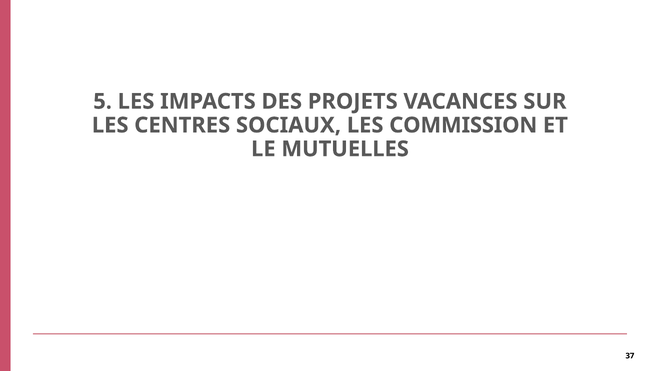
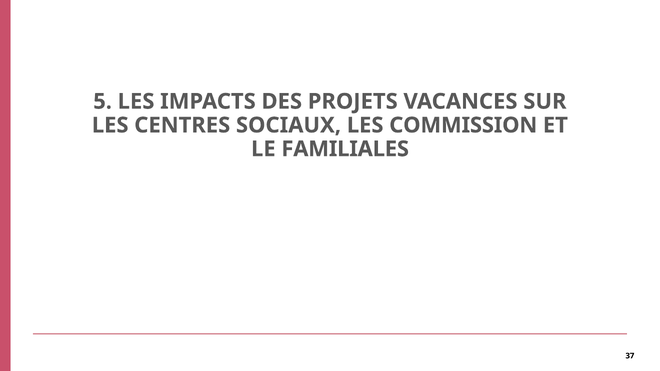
MUTUELLES: MUTUELLES -> FAMILIALES (345, 149)
